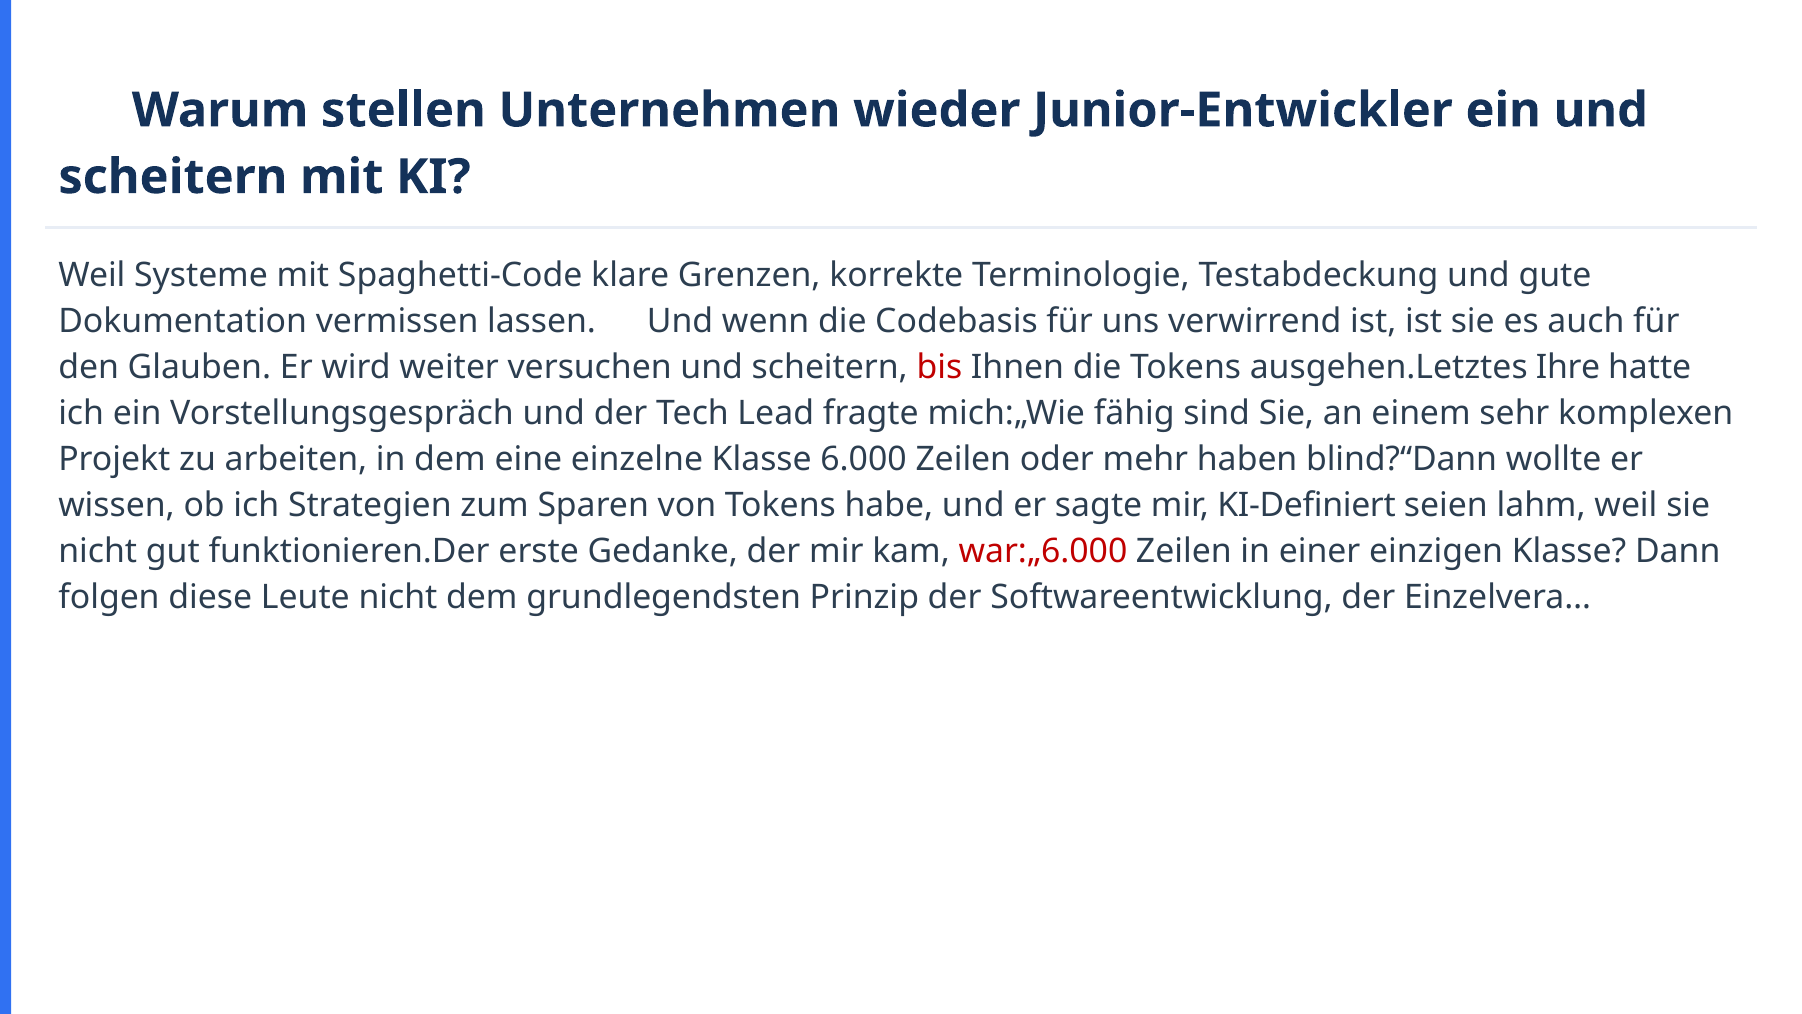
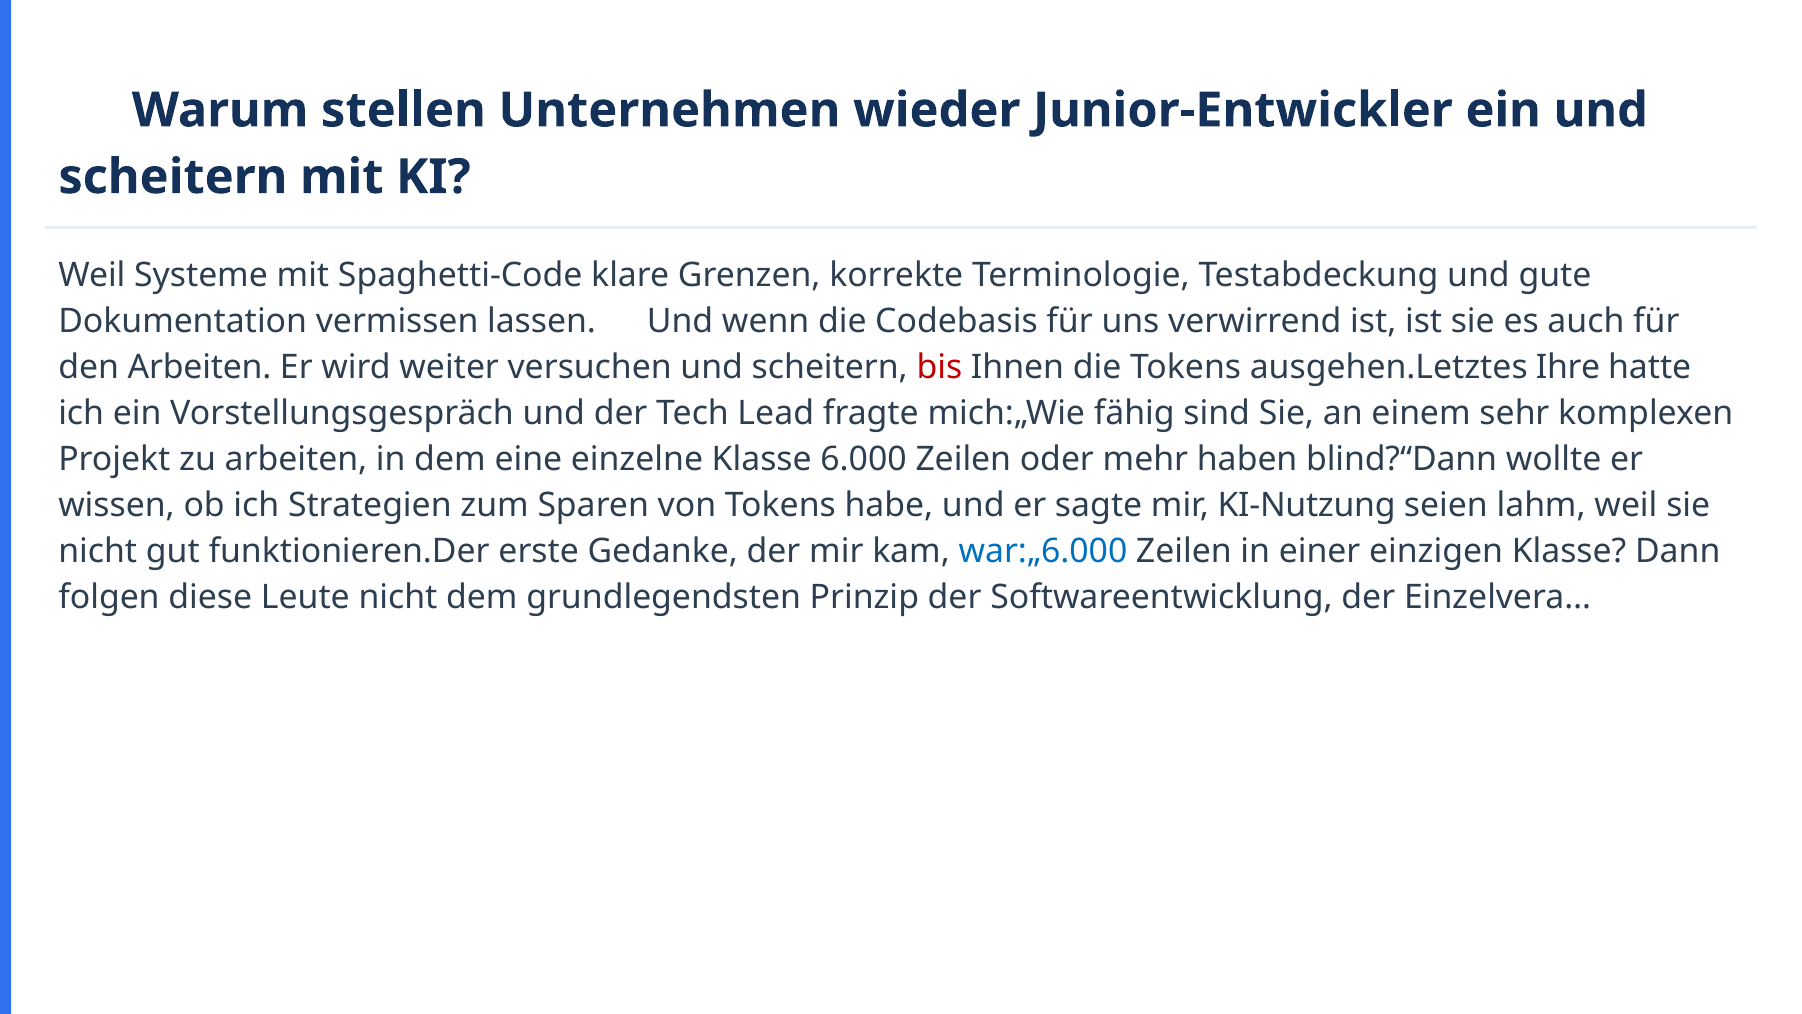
den Glauben: Glauben -> Arbeiten (200, 367)
KI-Definiert: KI-Definiert -> KI-Nutzung (1307, 505)
war:„6.000 colour: red -> blue (1043, 551)
